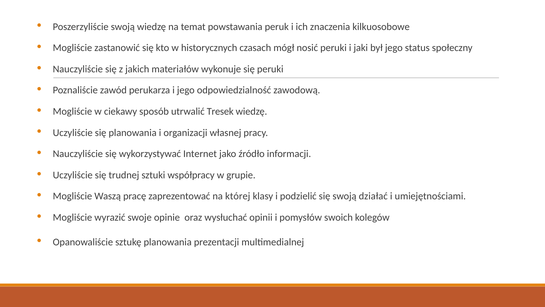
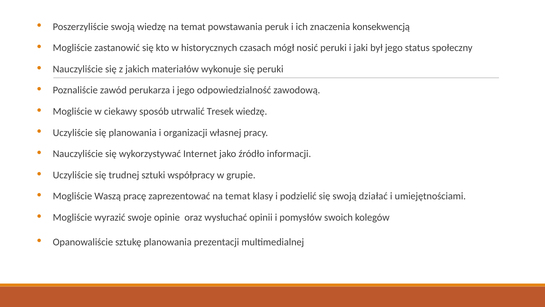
kilkuosobowe: kilkuosobowe -> konsekwencją (381, 27)
zaprezentować na której: której -> temat (238, 196)
